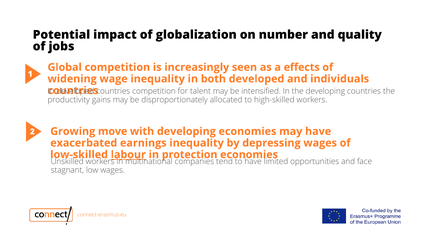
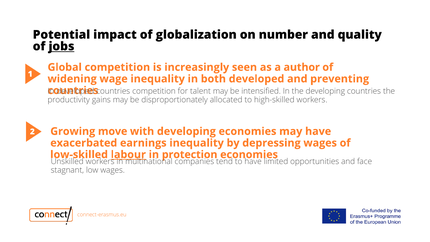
jobs underline: none -> present (62, 47)
effects: effects -> author (302, 67)
individuals: individuals -> preventing (340, 79)
